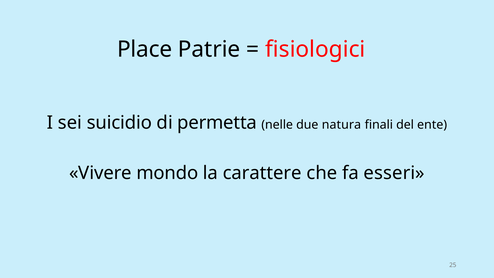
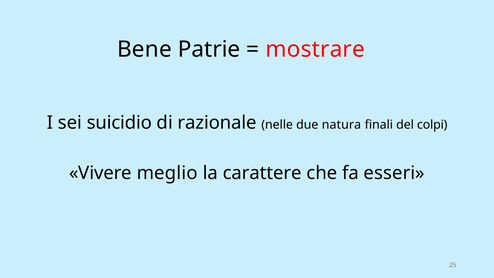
Place: Place -> Bene (144, 49)
fisiologici: fisiologici -> mostrare (315, 49)
permetta: permetta -> razionale (217, 123)
ente: ente -> colpi (432, 125)
mondo: mondo -> meglio (167, 173)
